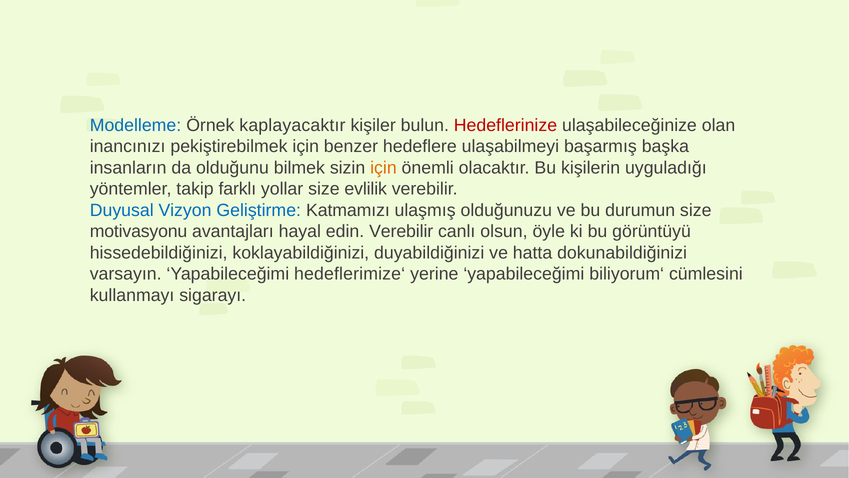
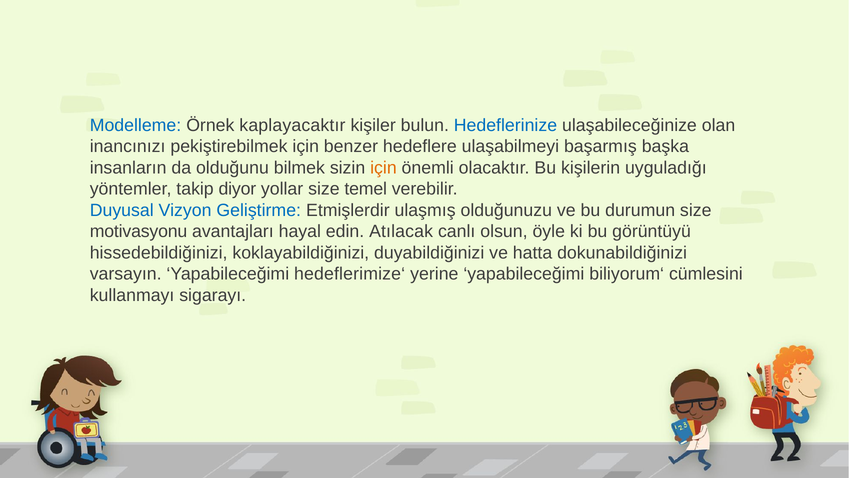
Hedeflerinize colour: red -> blue (505, 125)
farklı: farklı -> diyor (237, 189)
evlilik: evlilik -> temel (366, 189)
Katmamızı: Katmamızı -> Etmişlerdir (348, 210)
edin Verebilir: Verebilir -> Atılacak (401, 231)
